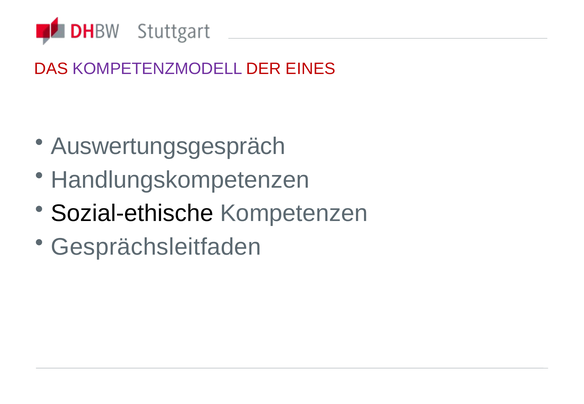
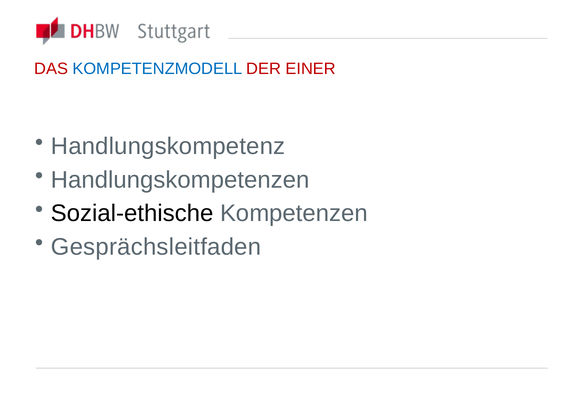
KOMPETENZMODELL colour: purple -> blue (157, 69)
EINES: EINES -> EINER (311, 69)
Auswertungsgespräch: Auswertungsgespräch -> Handlungskompetenz (168, 146)
